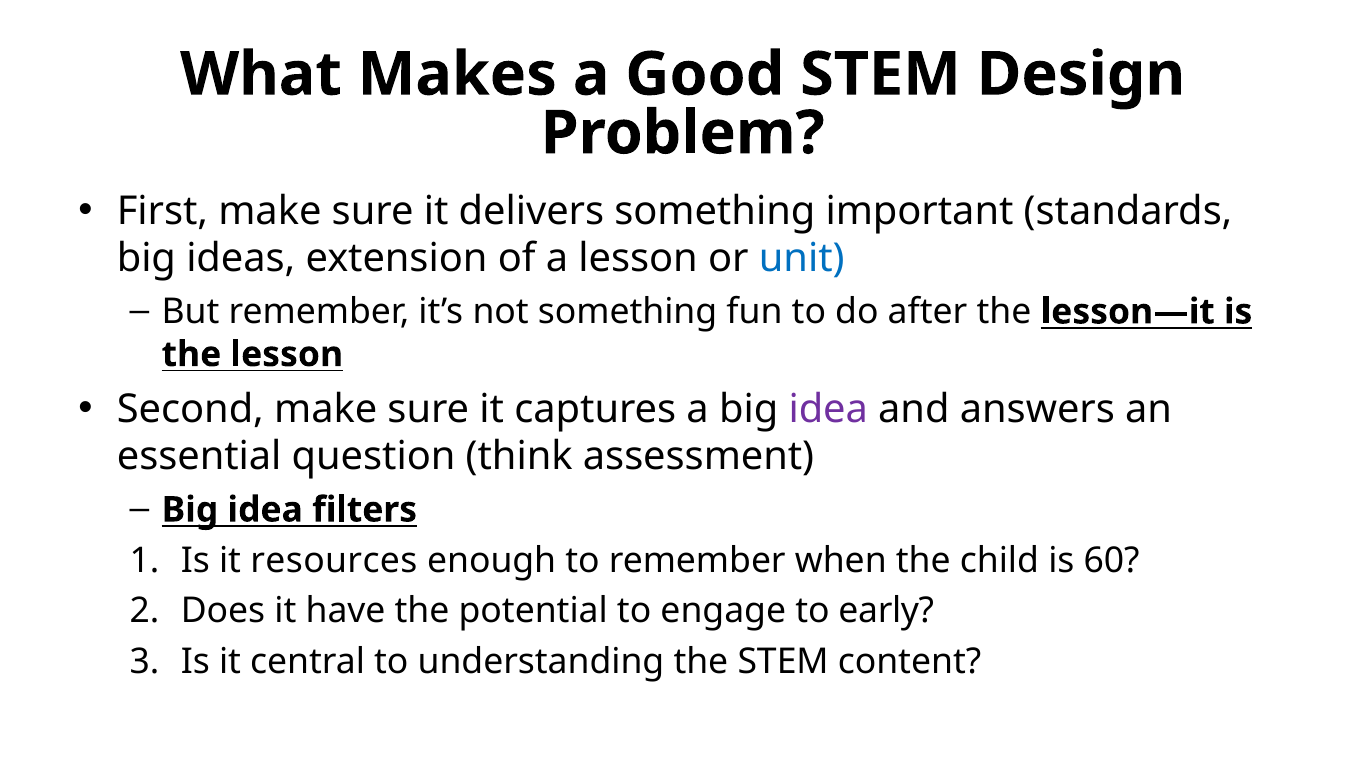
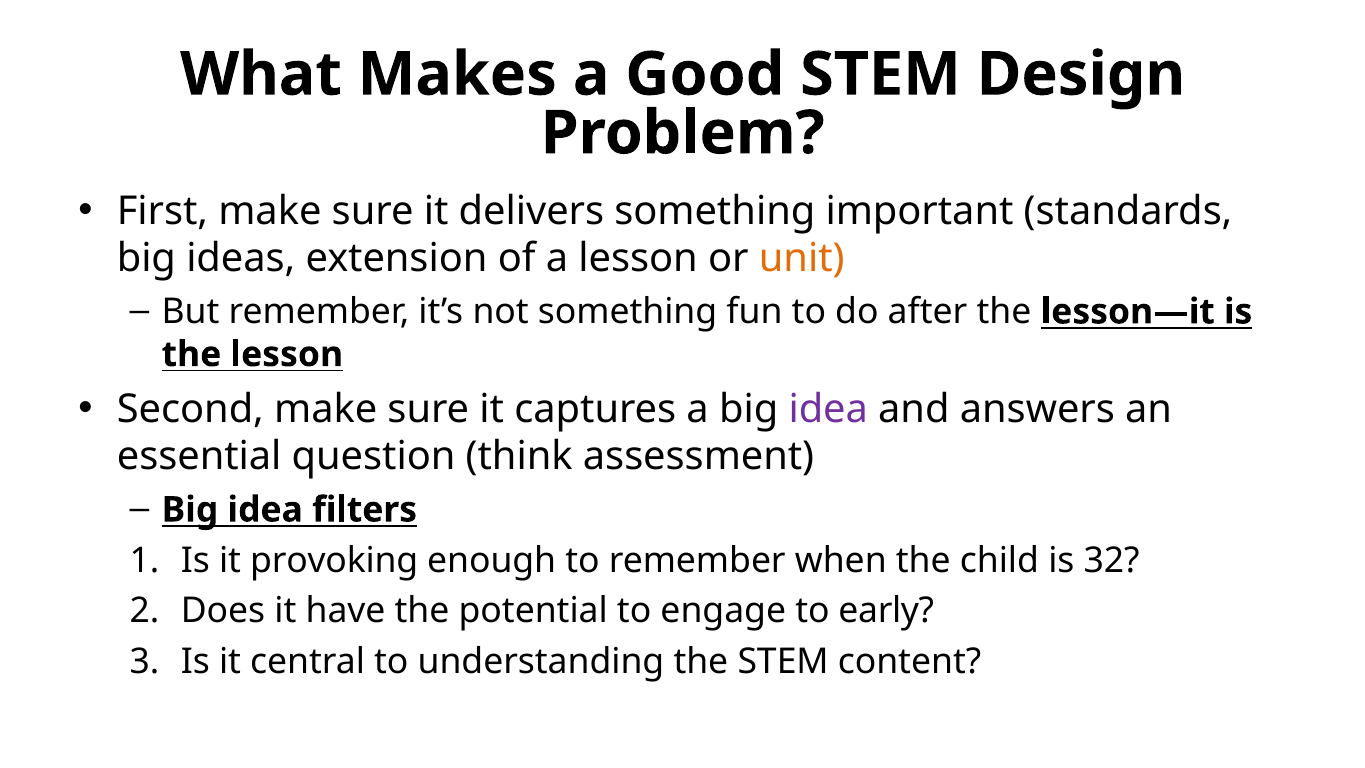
unit colour: blue -> orange (802, 259)
resources: resources -> provoking (334, 560)
60: 60 -> 32 (1112, 560)
